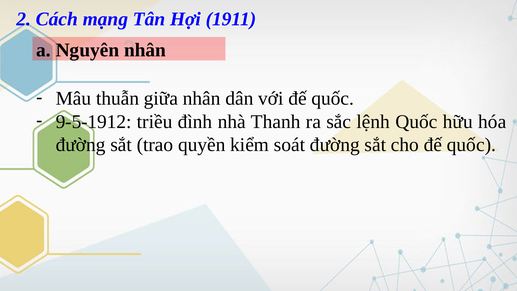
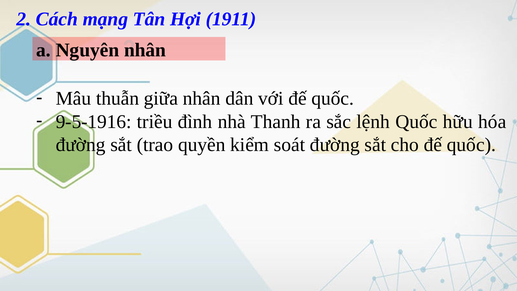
9-5-1912: 9-5-1912 -> 9-5-1916 (94, 122)
